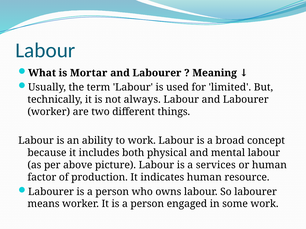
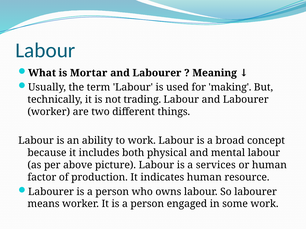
limited: limited -> making (230, 88)
always: always -> trading (142, 100)
